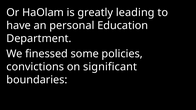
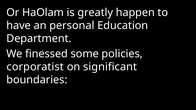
leading: leading -> happen (135, 13)
convictions: convictions -> corporatist (35, 67)
